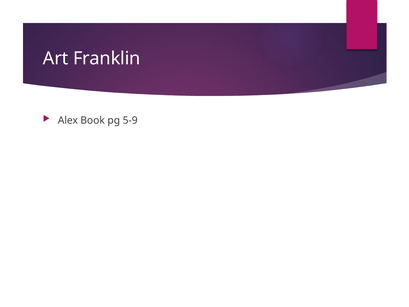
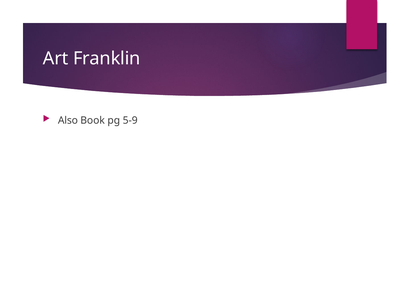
Alex: Alex -> Also (68, 120)
